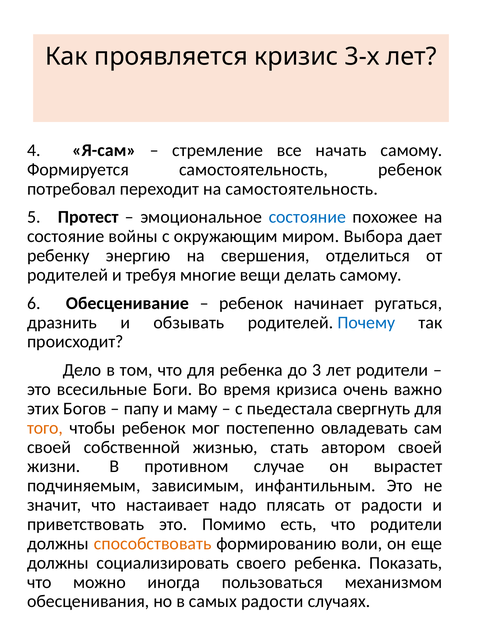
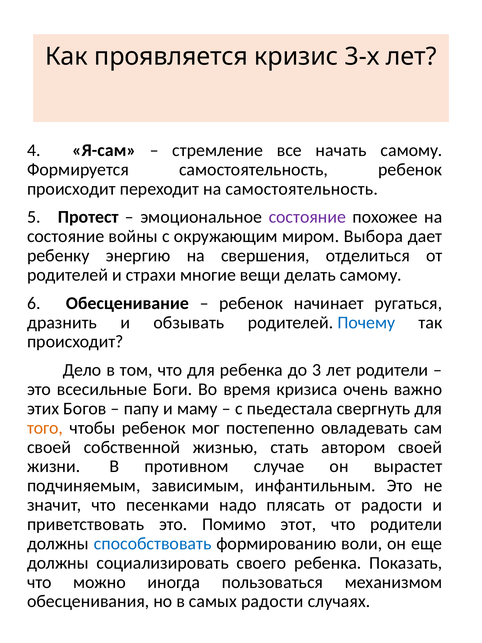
потребовал: потребовал -> происходит (71, 189)
состояние colour: blue -> purple (307, 217)
требуя: требуя -> страхи (151, 275)
настаивает: настаивает -> песенками (168, 505)
есть: есть -> этот (298, 524)
способствовать colour: orange -> blue (153, 543)
